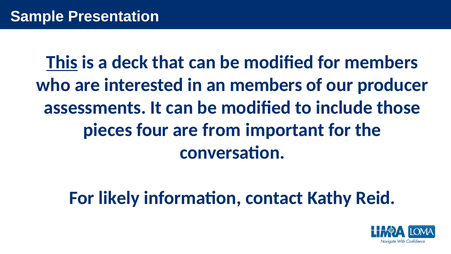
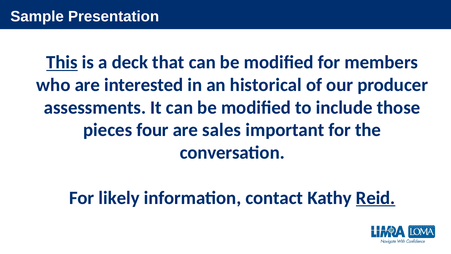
an members: members -> historical (266, 85)
from: from -> sales (222, 130)
Reid underline: none -> present (376, 198)
